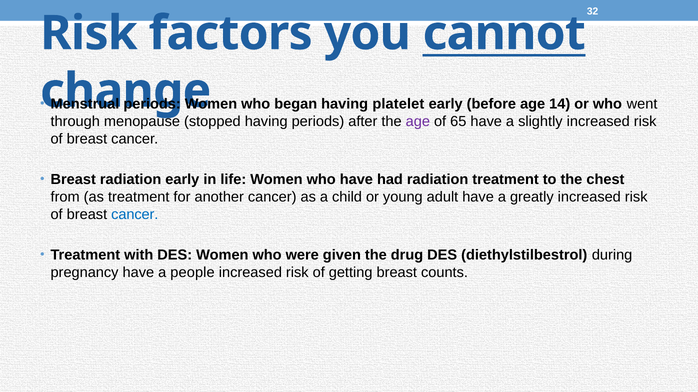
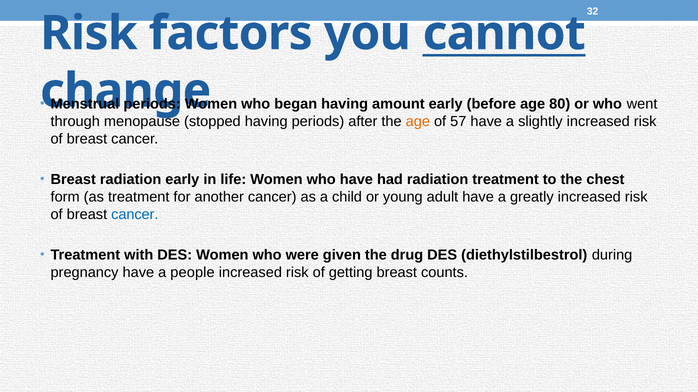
platelet: platelet -> amount (398, 104)
14: 14 -> 80 (560, 104)
age colour: purple -> orange (418, 121)
65: 65 -> 57 (458, 121)
from: from -> form (65, 197)
